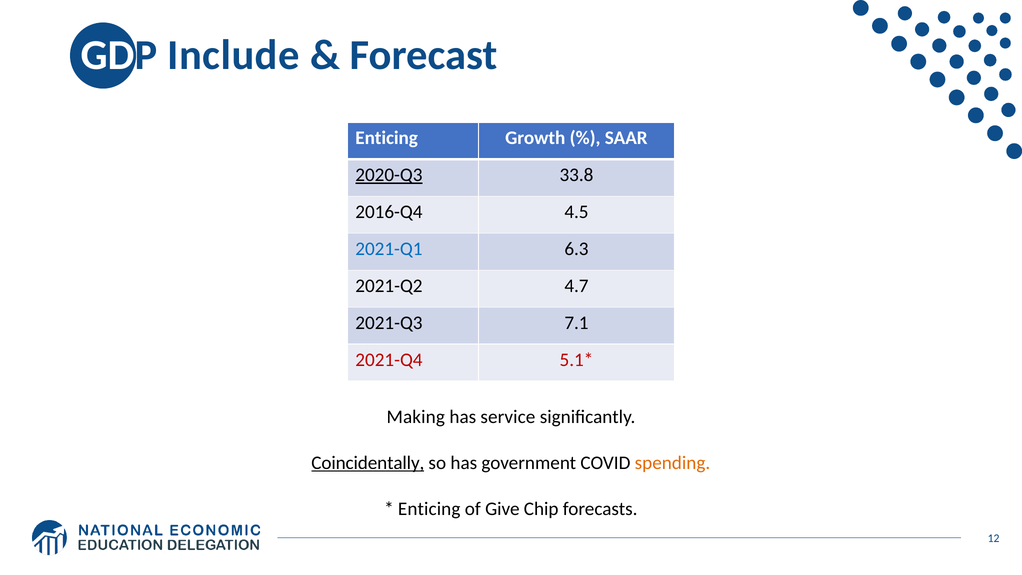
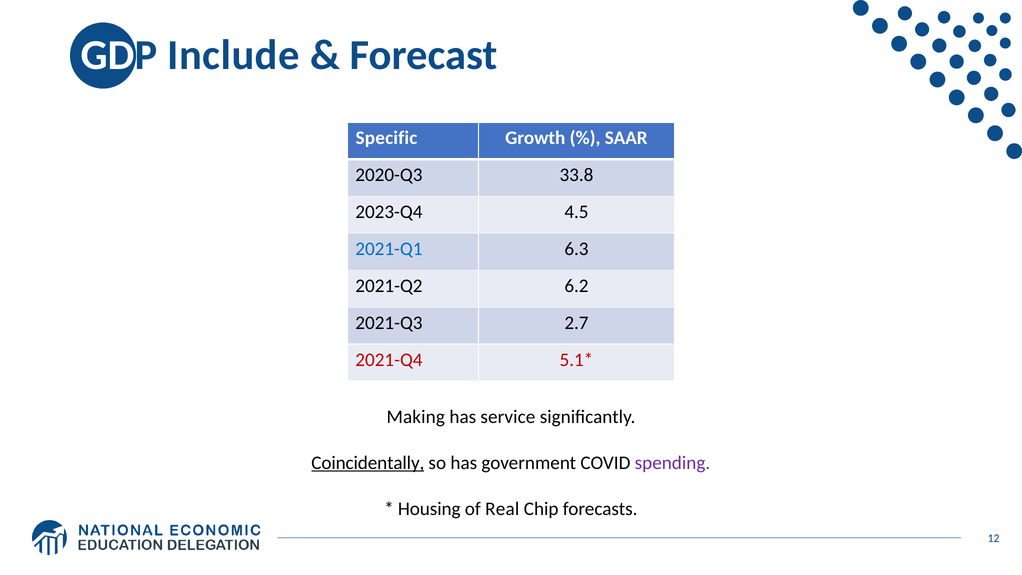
Enticing: Enticing -> Specific (387, 138)
2020-Q3 underline: present -> none (389, 175)
2016-Q4: 2016-Q4 -> 2023-Q4 (389, 212)
4.7: 4.7 -> 6.2 (576, 286)
7.1: 7.1 -> 2.7 (576, 323)
spending colour: orange -> purple (672, 463)
Enticing: Enticing -> Housing (429, 509)
Give: Give -> Real (502, 509)
